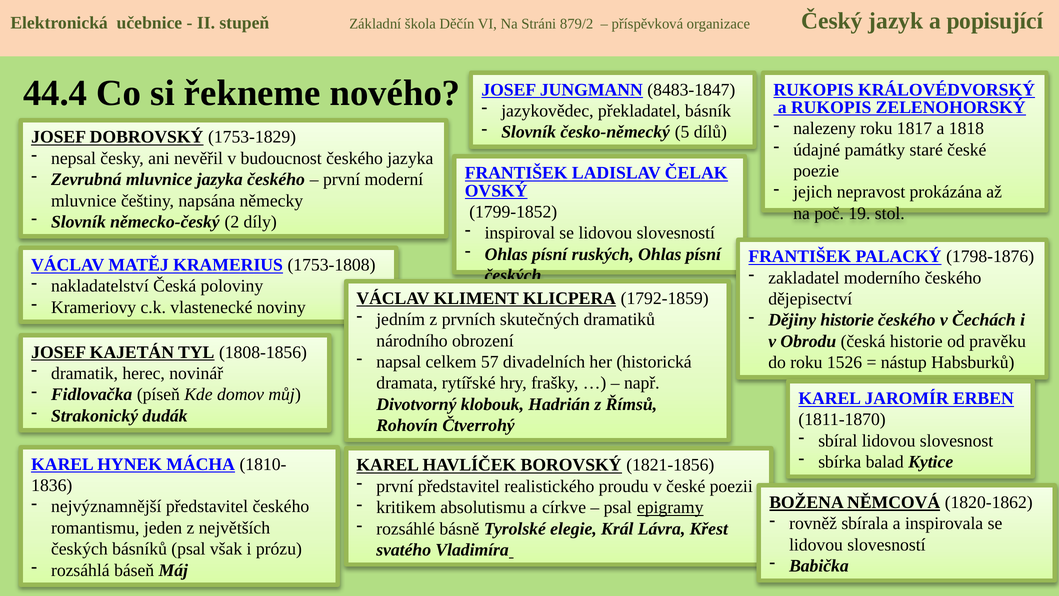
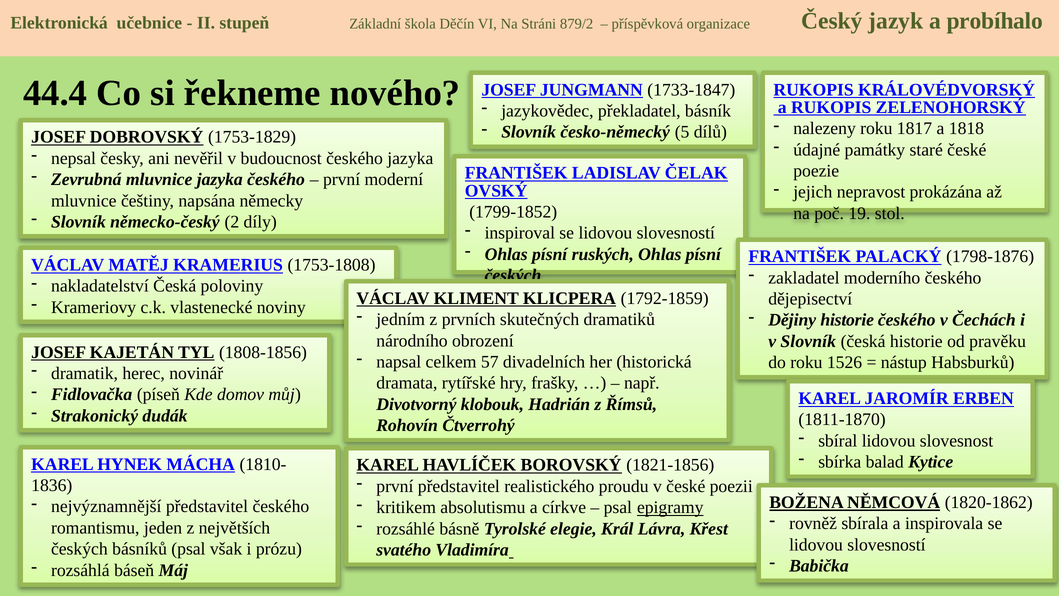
popisující: popisující -> probíhalo (995, 21)
8483-1847: 8483-1847 -> 1733-1847 (691, 90)
v Obrodu: Obrodu -> Slovník (808, 341)
